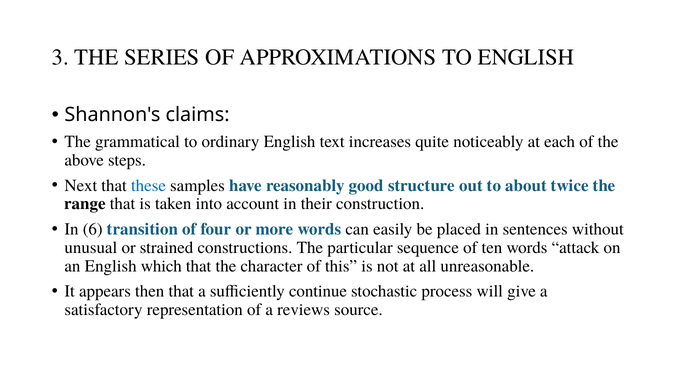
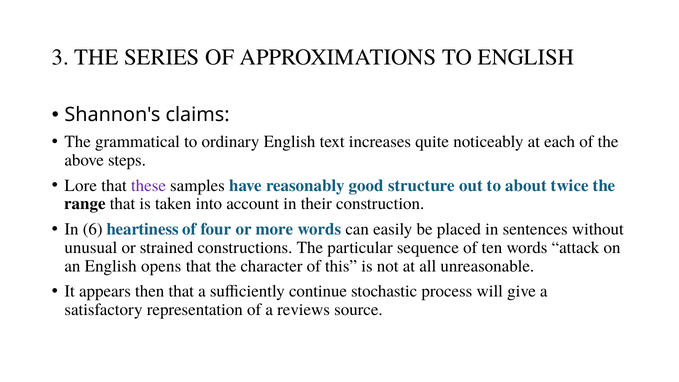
Next: Next -> Lore (81, 185)
these colour: blue -> purple (148, 185)
transition: transition -> heartiness (143, 229)
which: which -> opens (161, 266)
